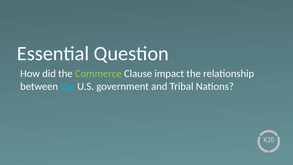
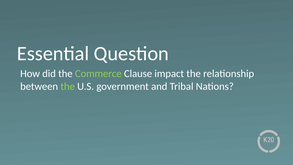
the colour: light blue -> light green (68, 86)
